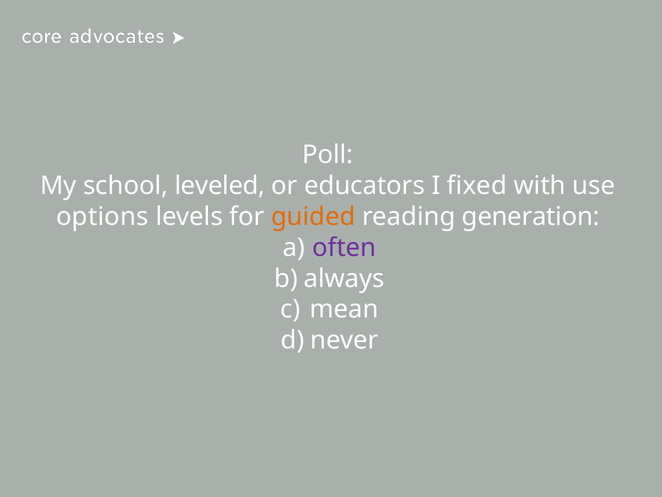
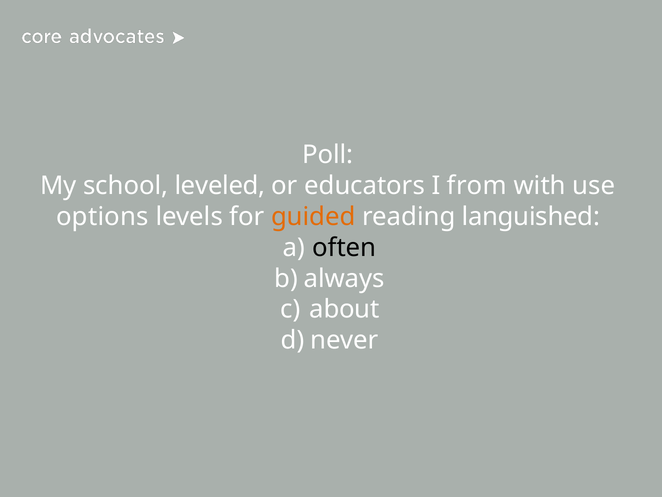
fixed: fixed -> from (477, 185)
generation: generation -> languished (531, 216)
often colour: purple -> black (344, 247)
mean: mean -> about (344, 309)
